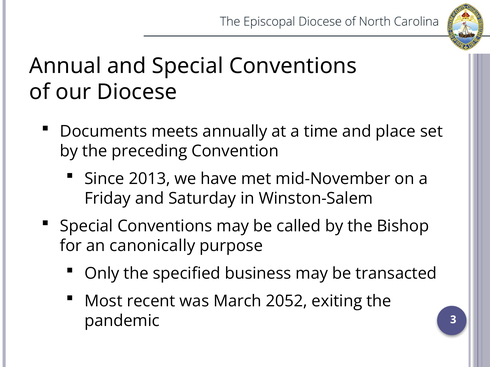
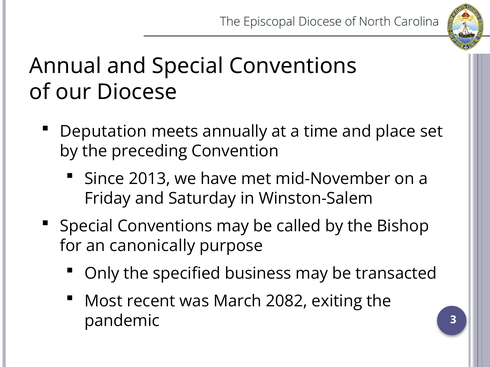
Documents: Documents -> Deputation (103, 132)
2052: 2052 -> 2082 (287, 302)
